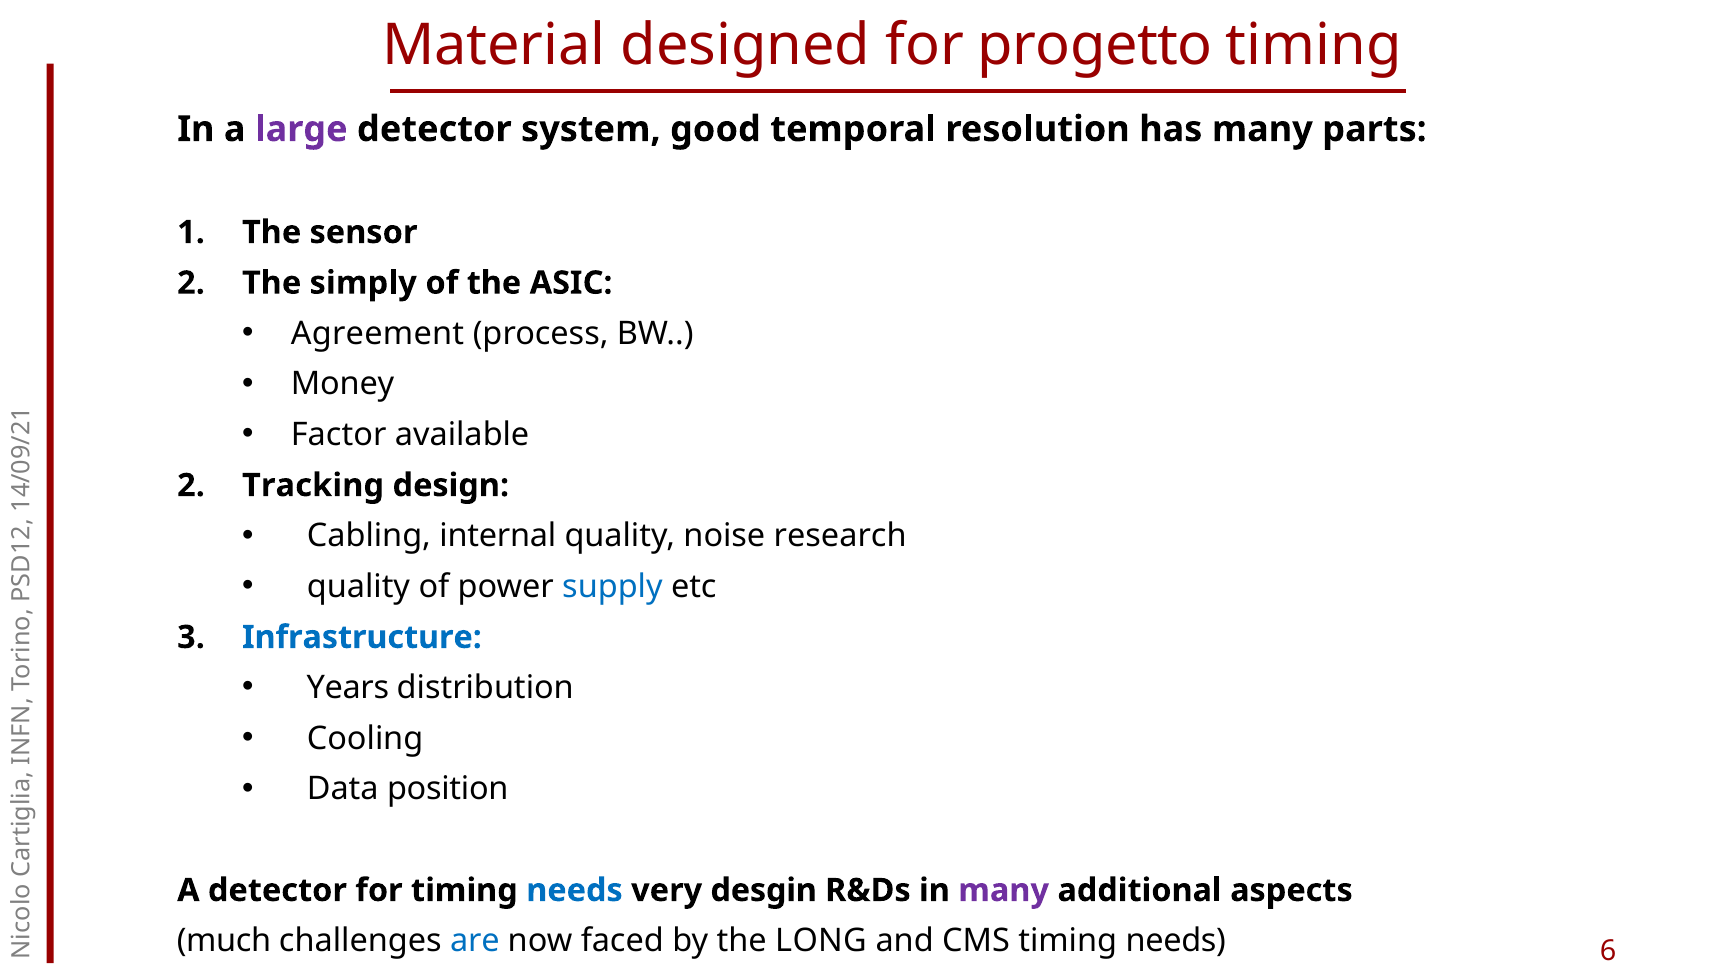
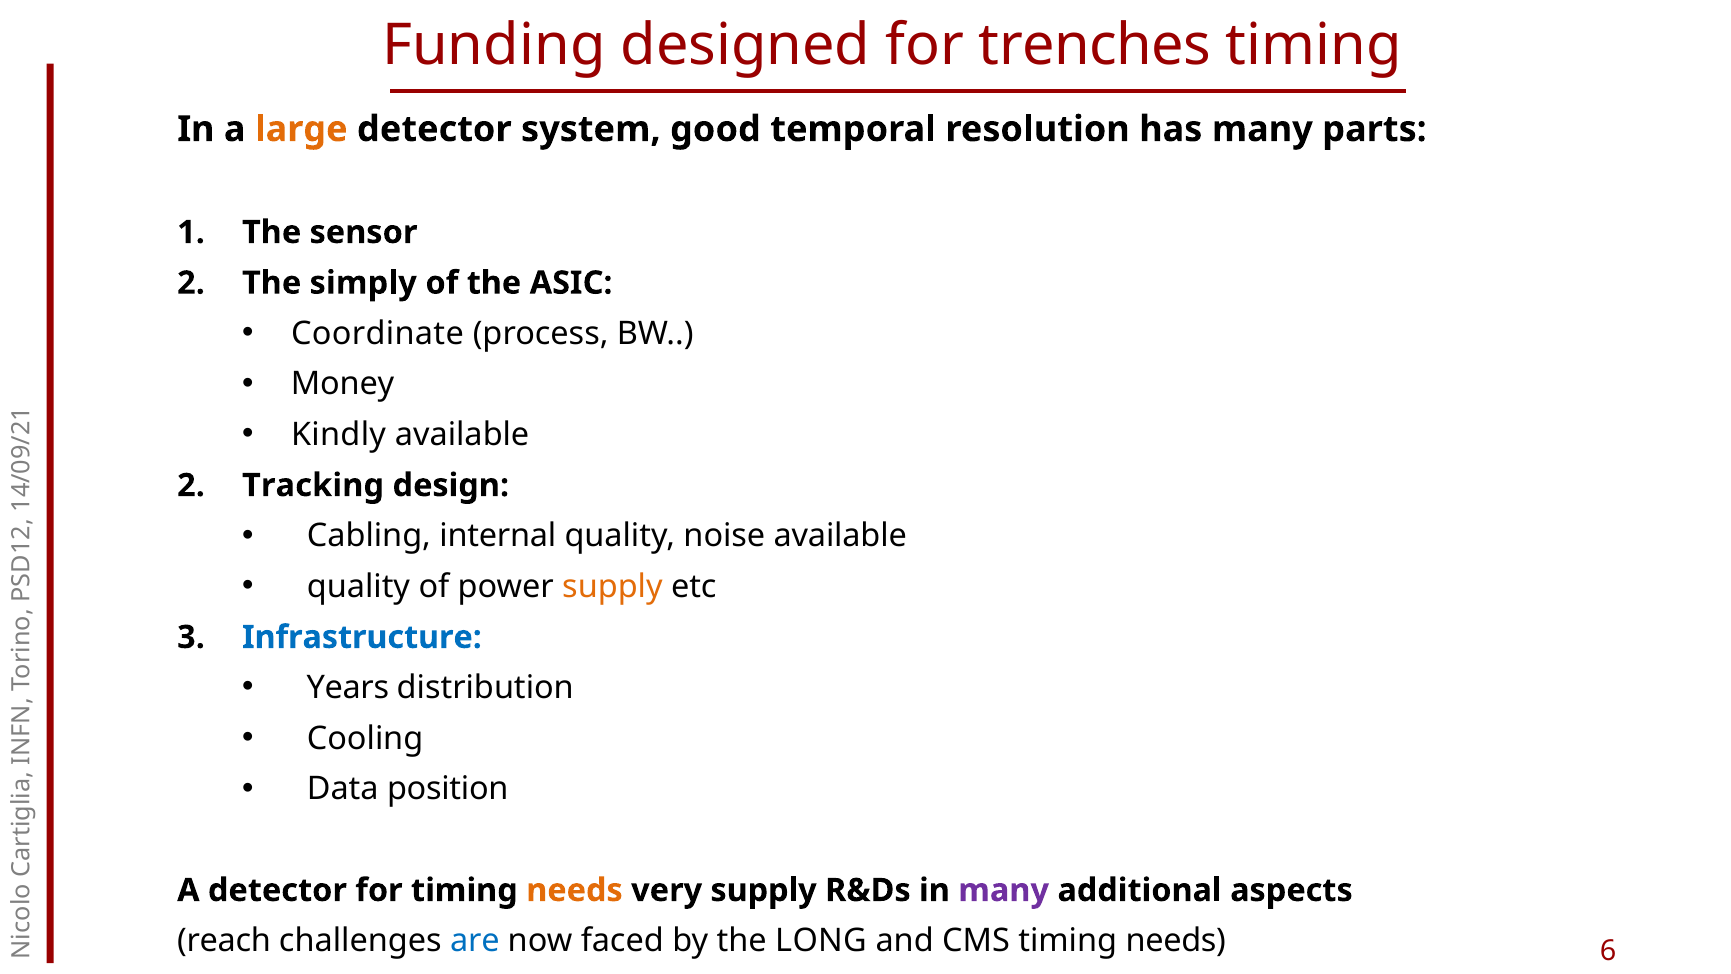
Material: Material -> Funding (494, 45)
progetto: progetto -> trenches (1095, 45)
large colour: purple -> orange (301, 129)
Agreement: Agreement -> Coordinate (377, 333)
Factor: Factor -> Kindly (339, 435)
noise research: research -> available (840, 536)
supply colour: blue -> orange (612, 586)
needs colour: blue -> orange (574, 890)
very desgin: desgin -> supply (764, 890)
much: much -> reach (224, 941)
